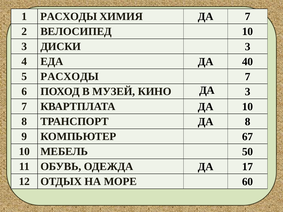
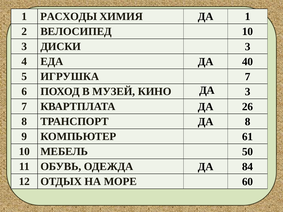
ДА 7: 7 -> 1 (248, 17)
5 РАСХОДЫ: РАСХОДЫ -> ИГРУШКА (70, 77)
ДА 10: 10 -> 26 (248, 107)
67: 67 -> 61 (248, 137)
17: 17 -> 84 (248, 167)
